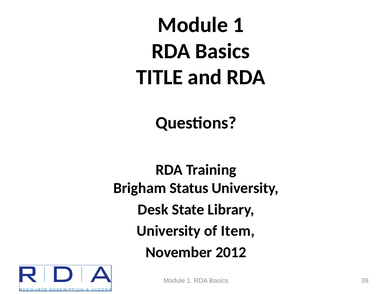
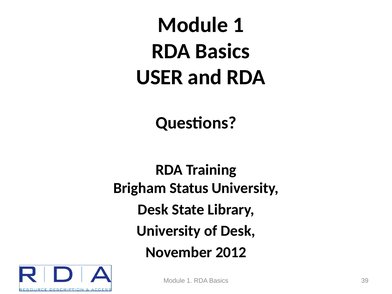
TITLE: TITLE -> USER (160, 77)
of Item: Item -> Desk (238, 231)
